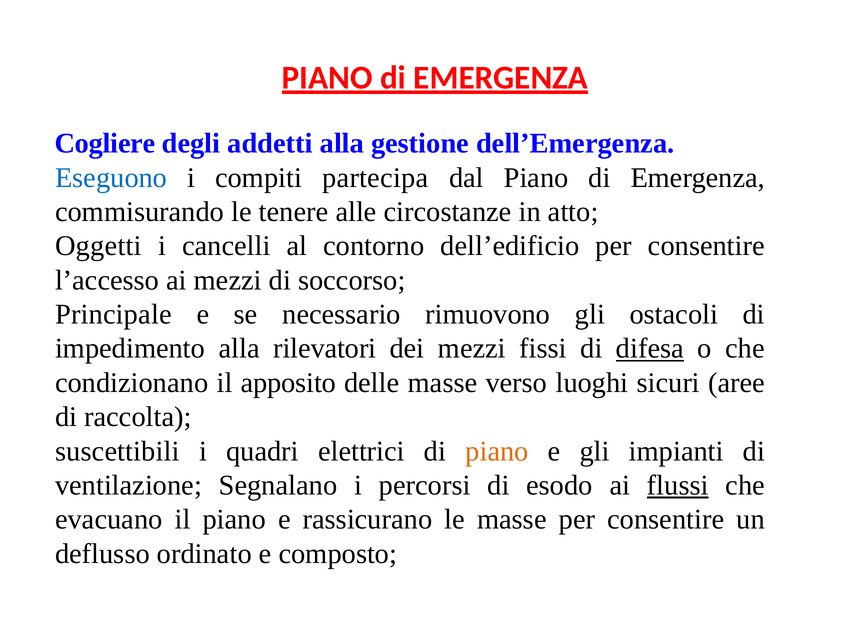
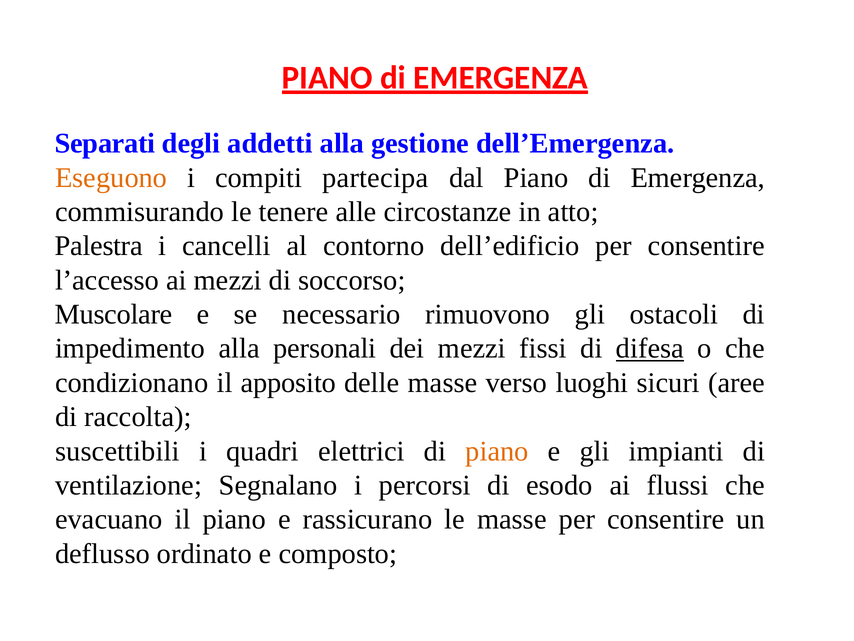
Cogliere: Cogliere -> Separati (105, 143)
Eseguono colour: blue -> orange (111, 178)
Oggetti: Oggetti -> Palestra (99, 246)
Principale: Principale -> Muscolare (114, 314)
rilevatori: rilevatori -> personali (325, 348)
flussi underline: present -> none (678, 485)
